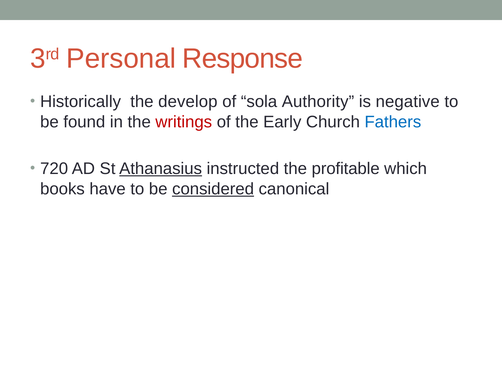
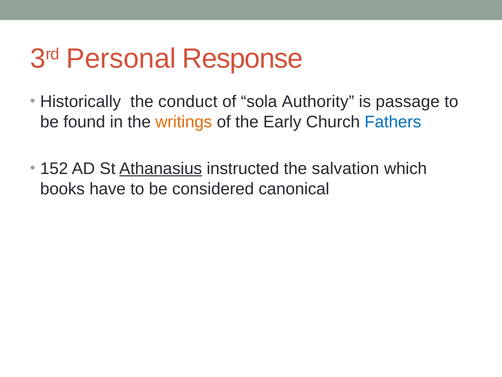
develop: develop -> conduct (188, 102)
negative: negative -> passage (408, 102)
writings colour: red -> orange (184, 122)
720: 720 -> 152 (54, 168)
profitable: profitable -> salvation (346, 168)
considered underline: present -> none (213, 189)
